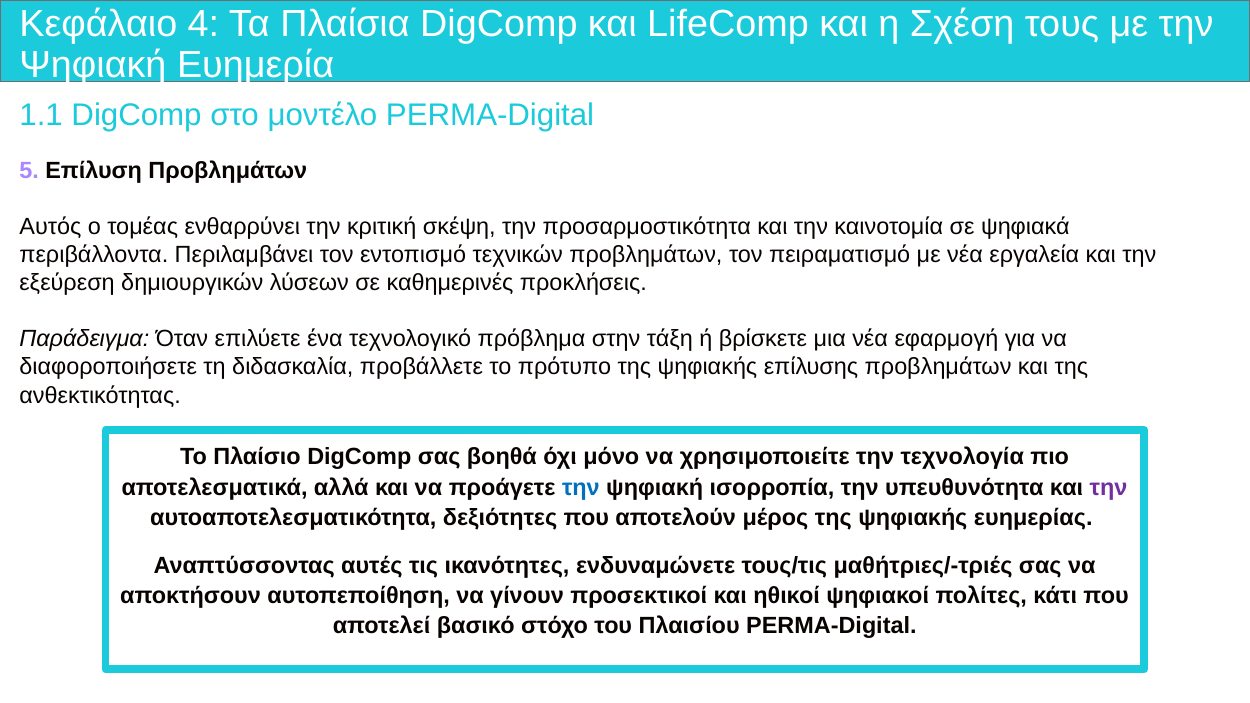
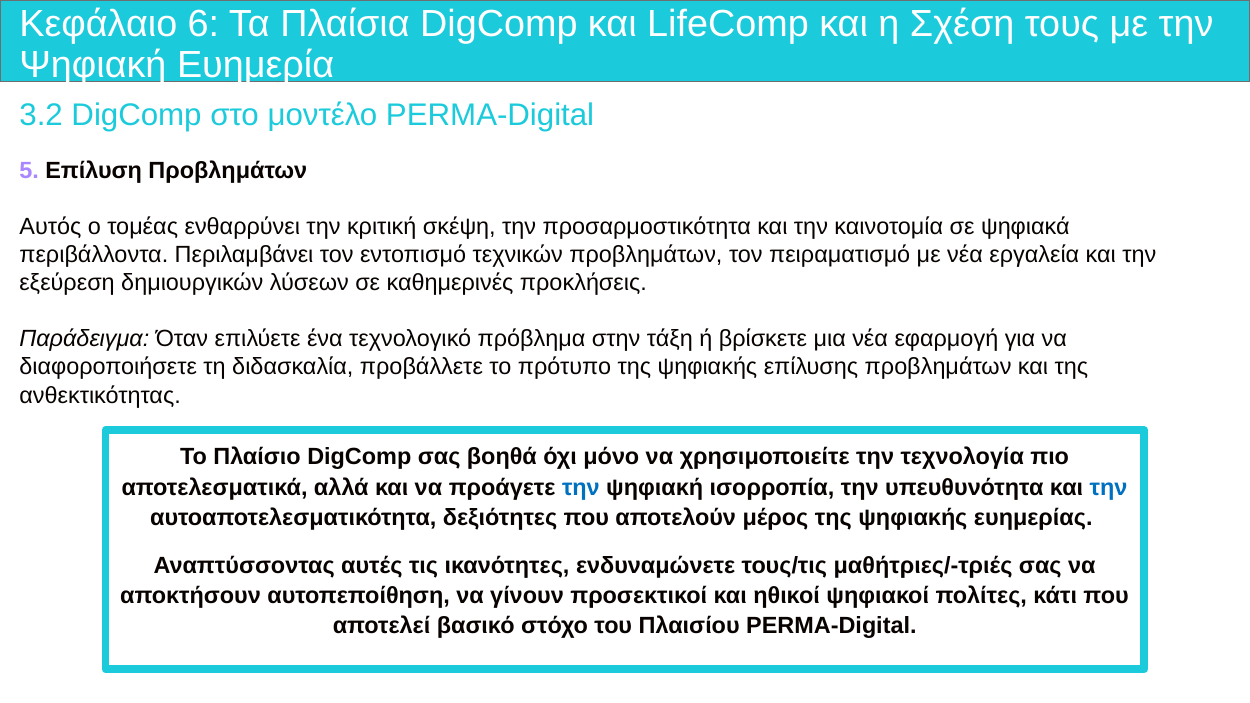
4: 4 -> 6 (203, 24)
1.1: 1.1 -> 3.2 (41, 116)
την colour: purple -> blue (1108, 487)
